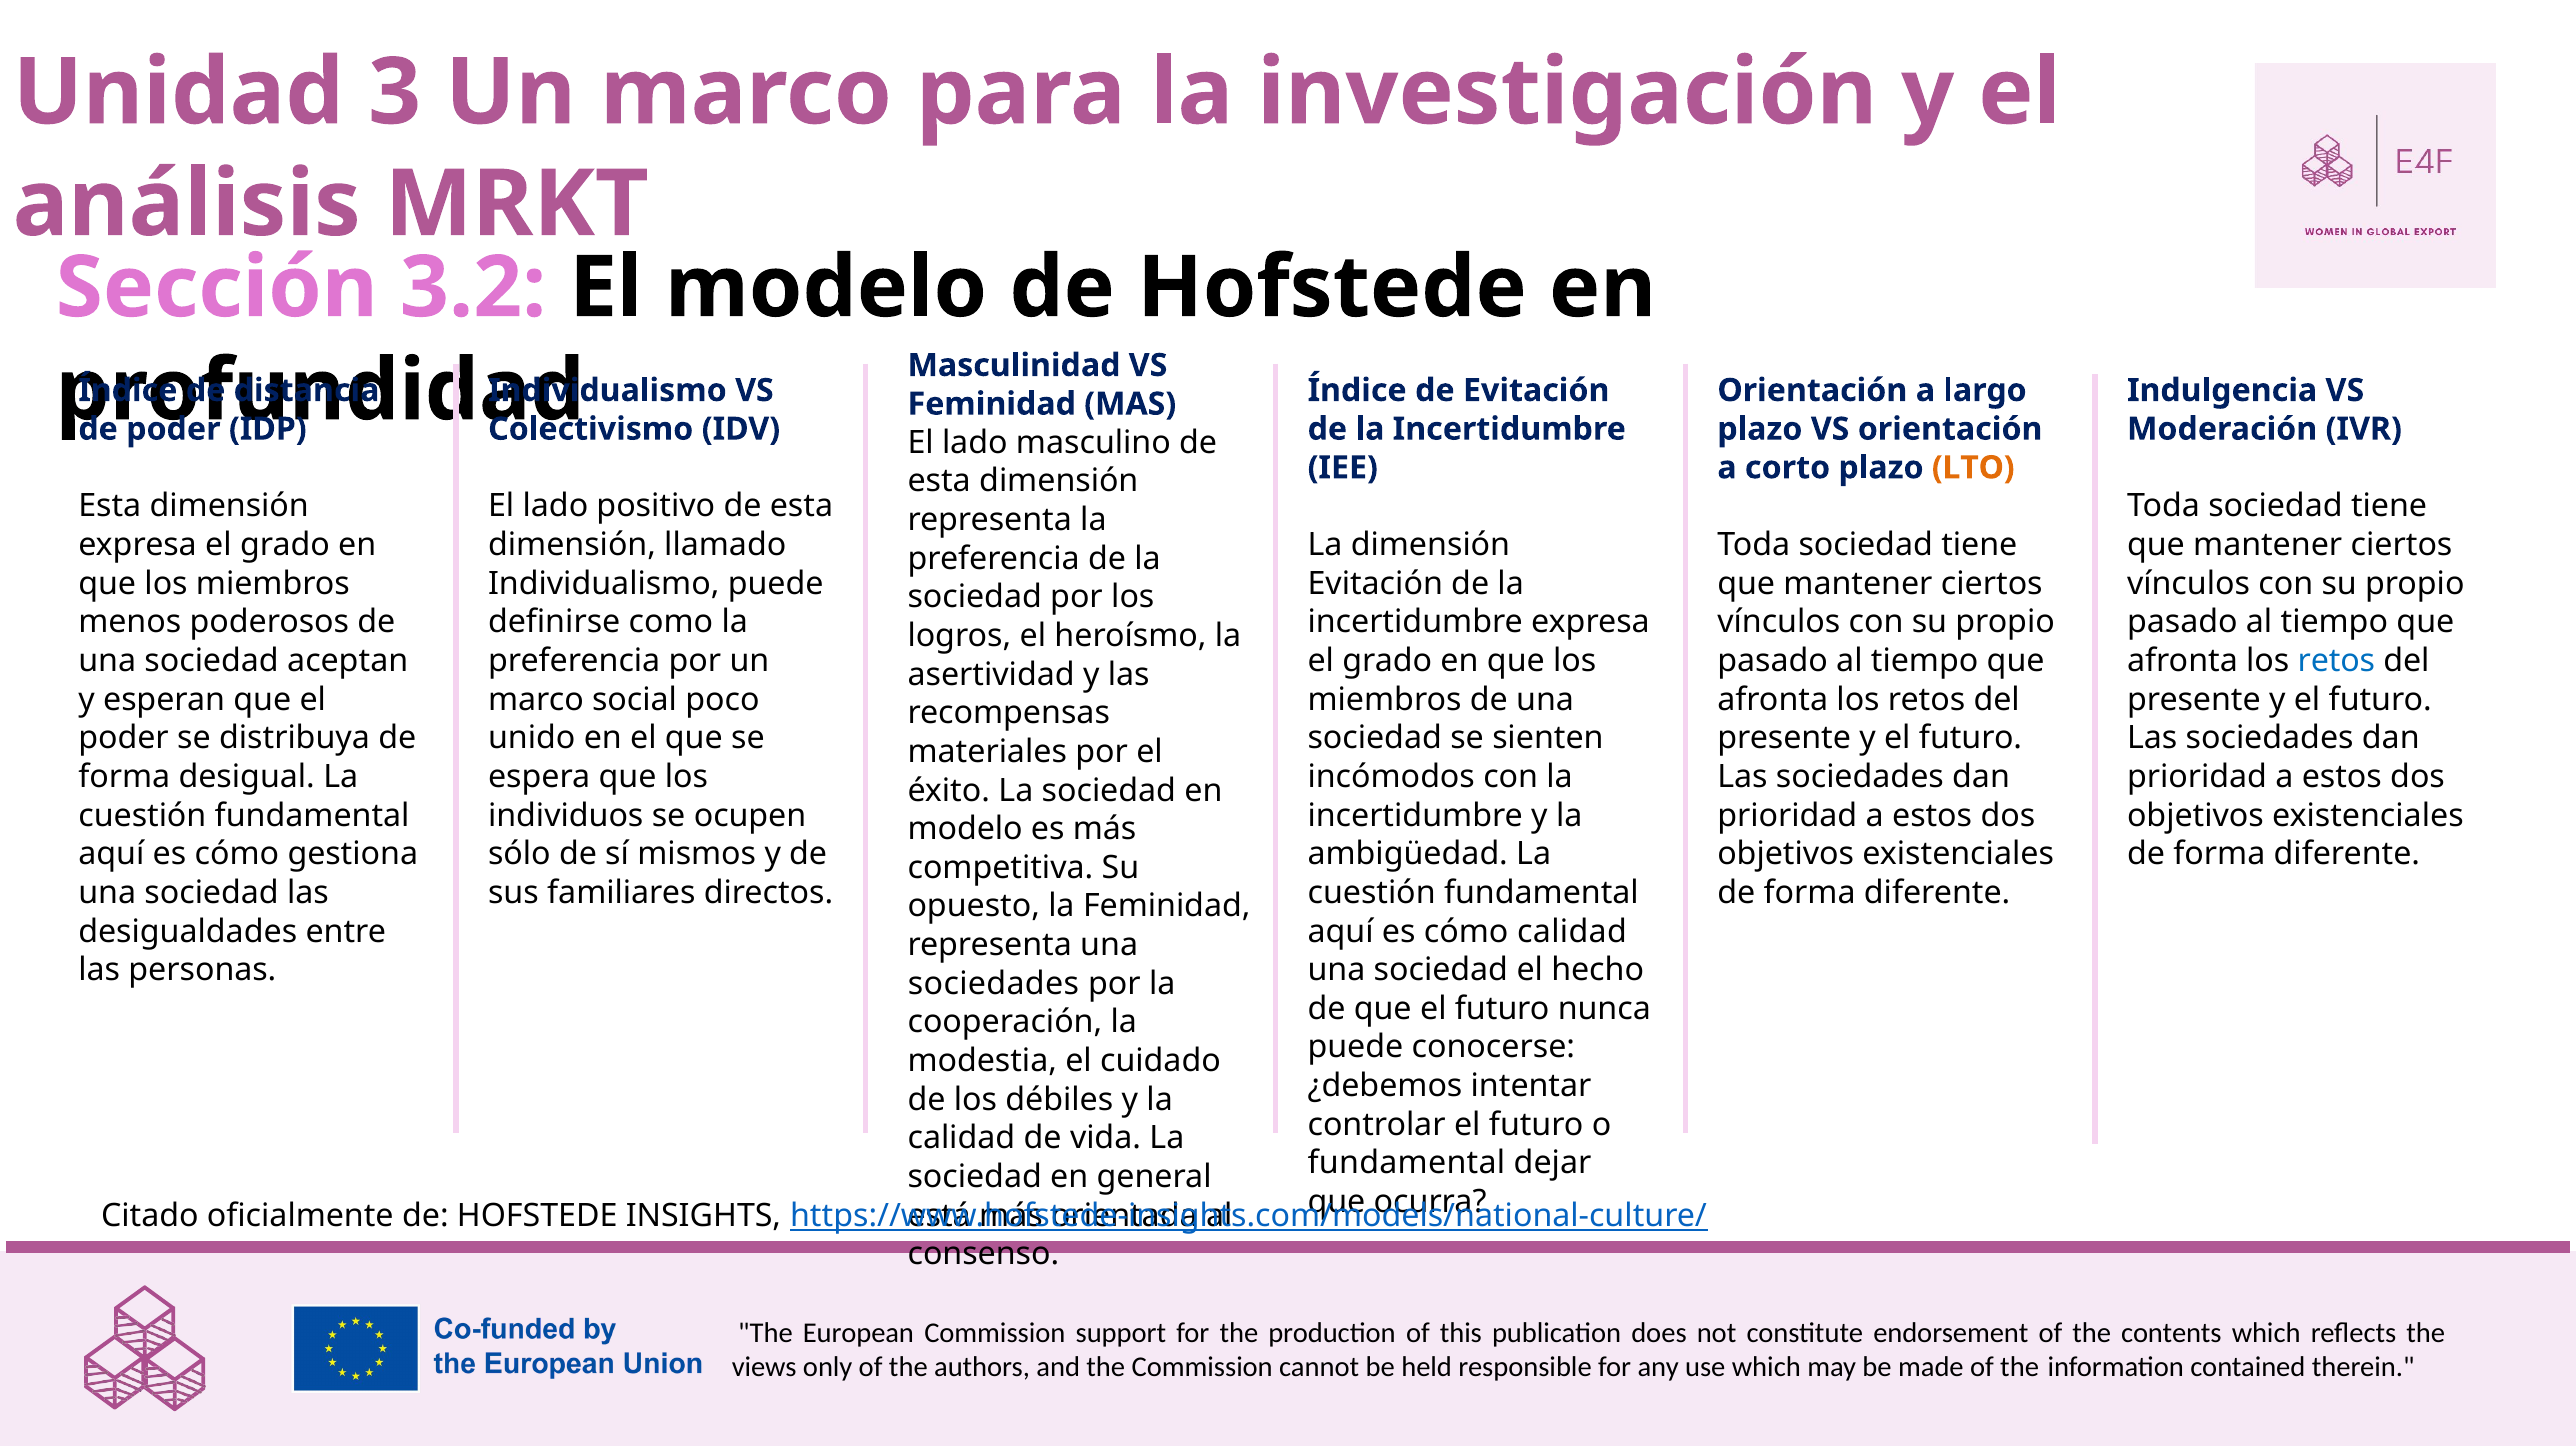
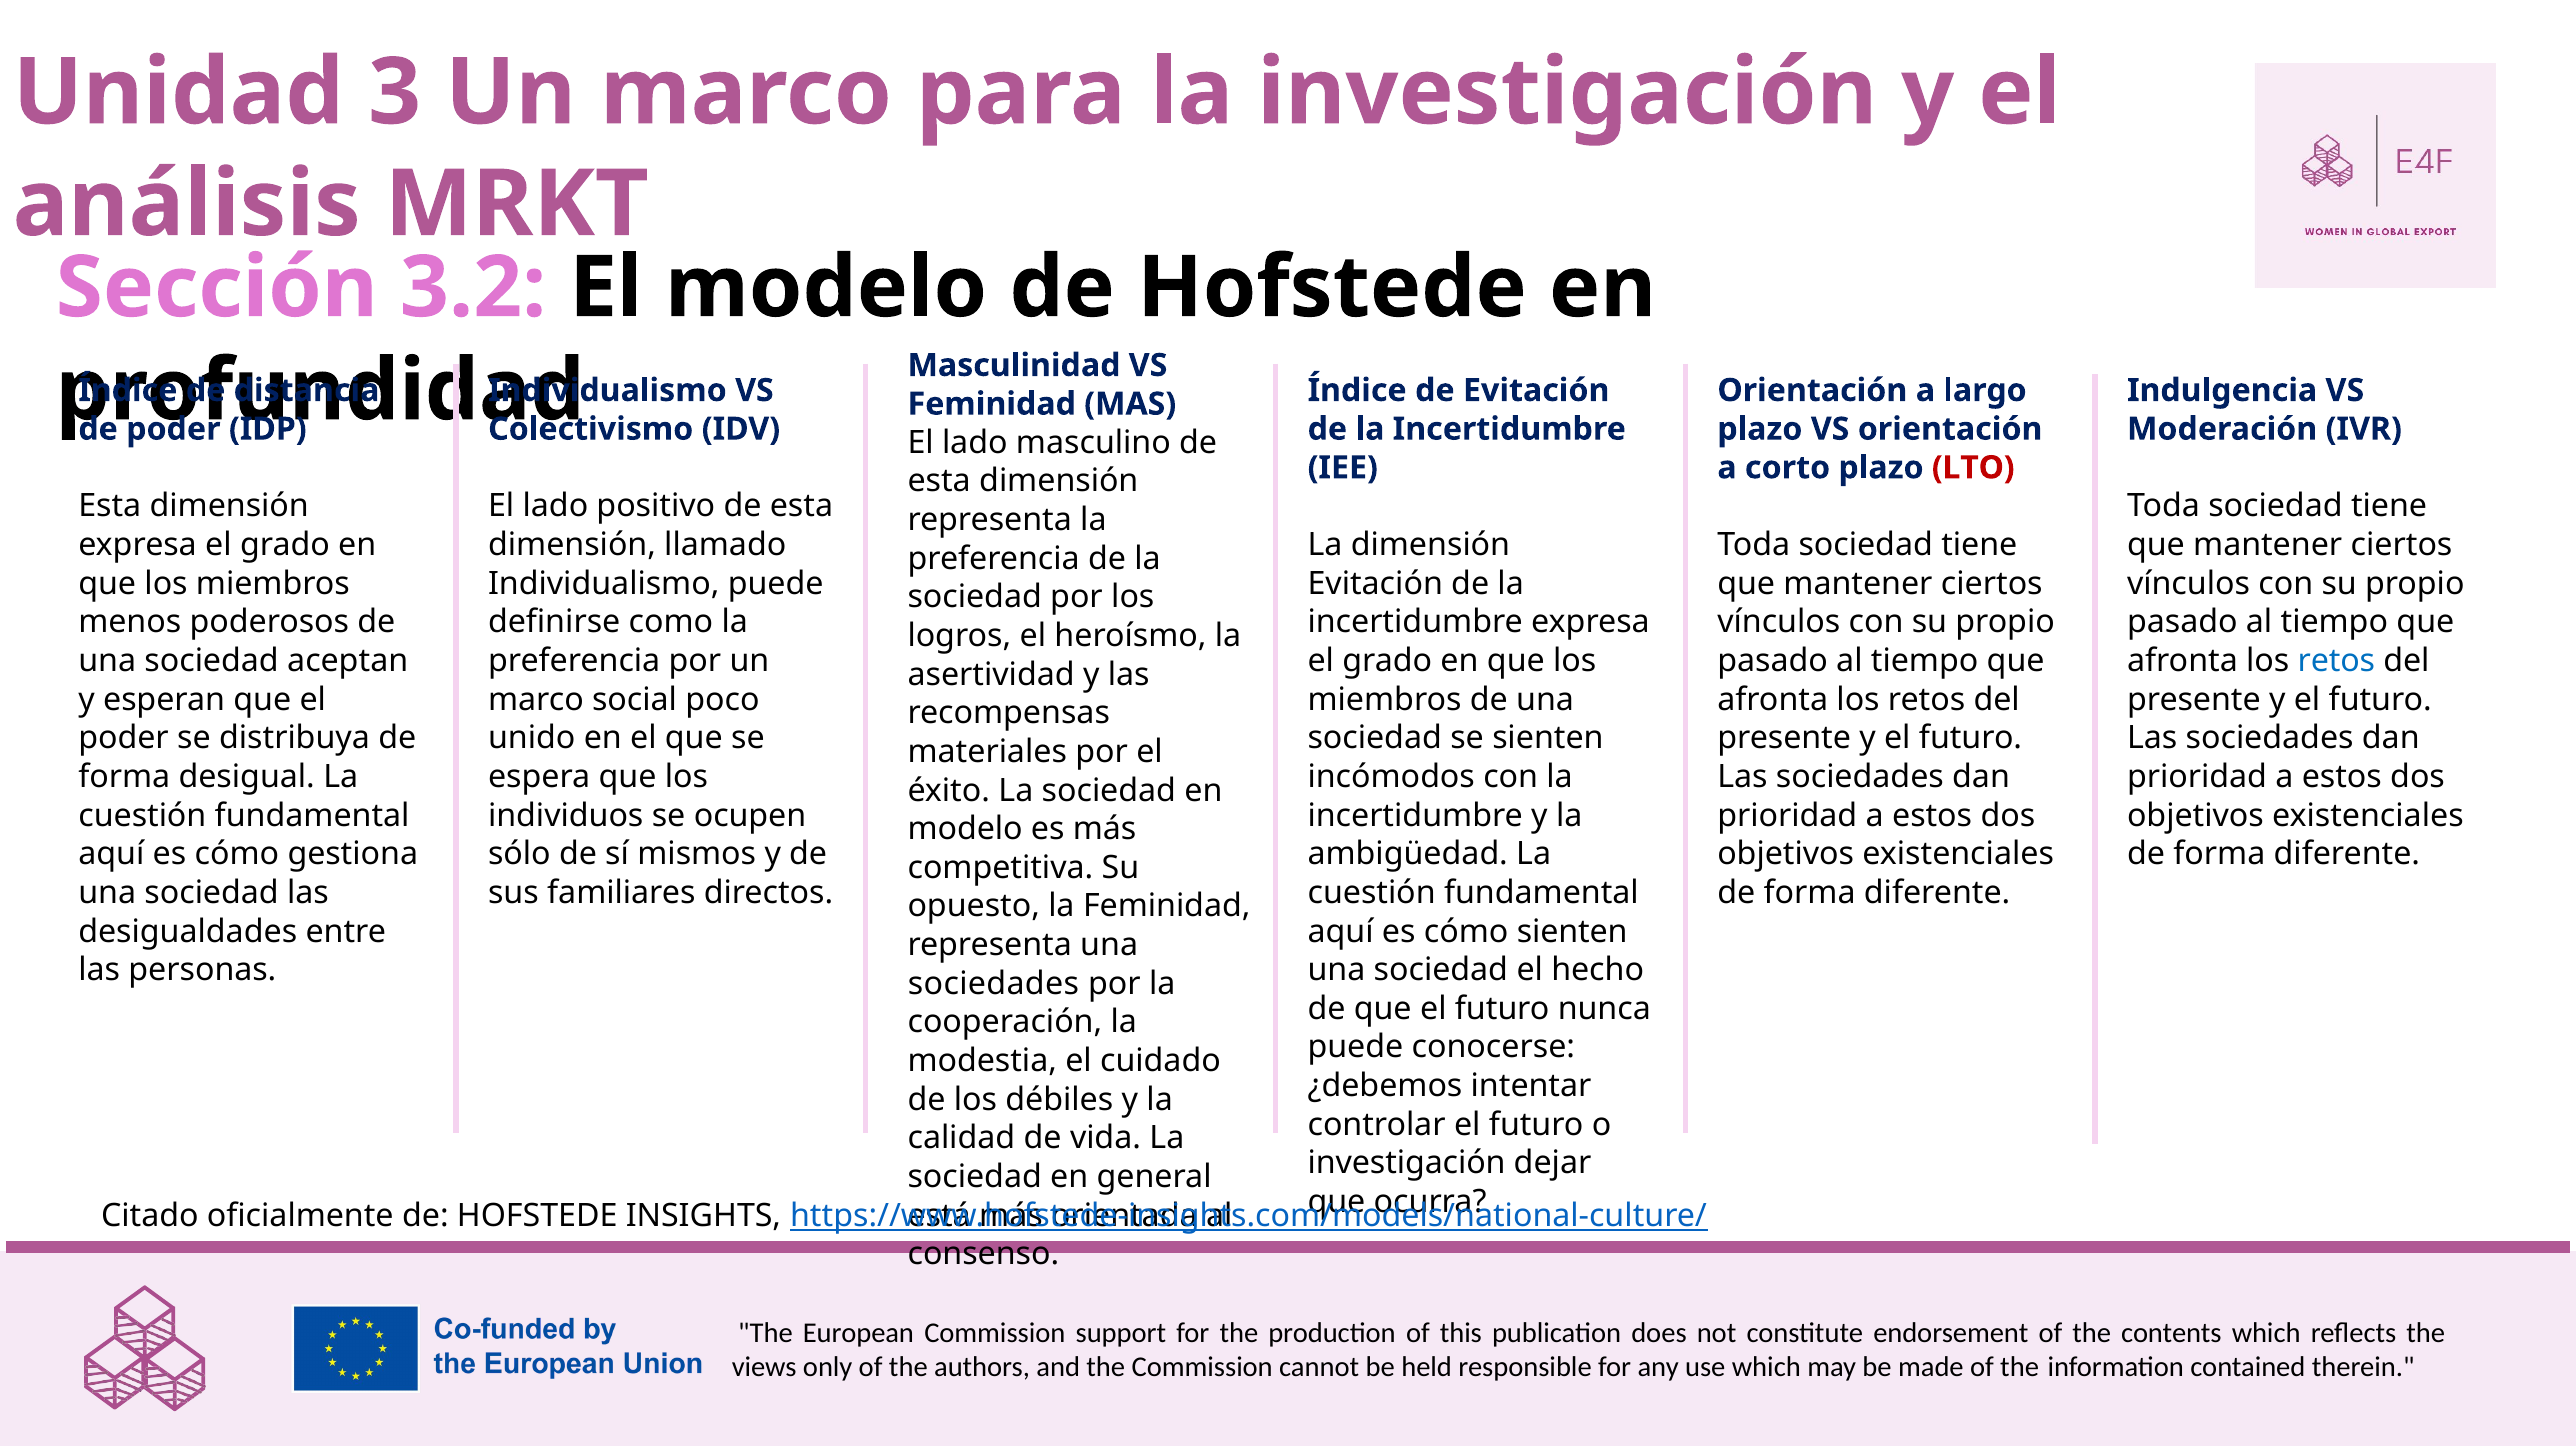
LTO colour: orange -> red (1973, 468)
cómo calidad: calidad -> sienten (1572, 931)
fundamental: fundamental -> investigación (1407, 1163)
